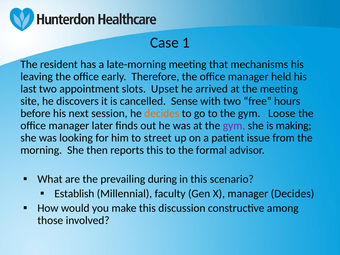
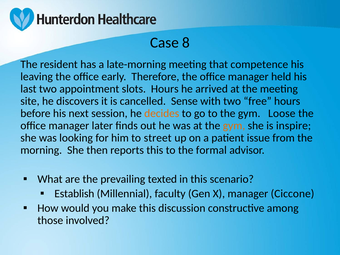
1: 1 -> 8 (186, 43)
mechanisms: mechanisms -> competence (259, 64)
slots Upset: Upset -> Hours (165, 89)
gym colour: purple -> orange (234, 126)
making: making -> inspire (294, 126)
during: during -> texted (162, 179)
manager Decides: Decides -> Ciccone (293, 194)
